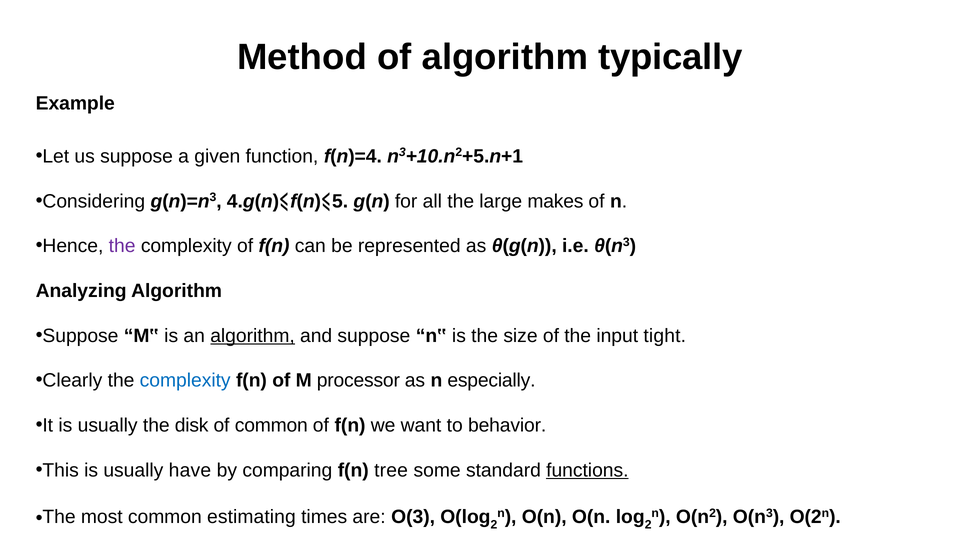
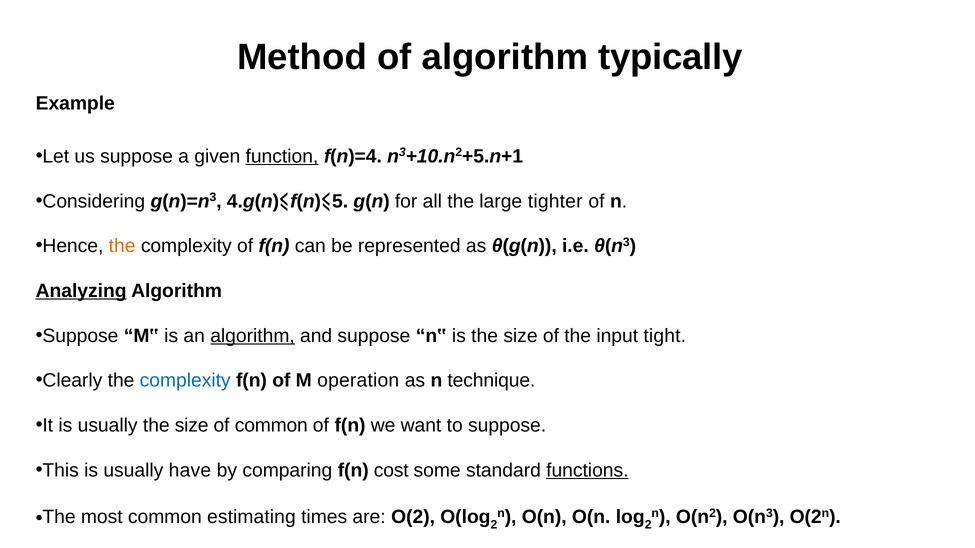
function underline: none -> present (282, 156)
makes: makes -> tighter (555, 201)
the colour: purple -> orange (122, 246)
Analyzing underline: none -> present (81, 291)
processor: processor -> operation (358, 381)
especially: especially -> technique (491, 381)
usually the disk: disk -> size (192, 426)
to behavior: behavior -> suppose (507, 426)
tree: tree -> cost (391, 471)
O(3: O(3 -> O(2 (413, 517)
